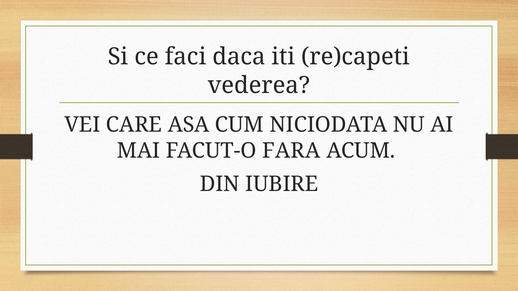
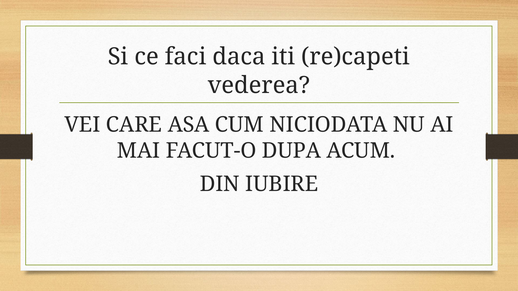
FARA: FARA -> DUPA (291, 151)
